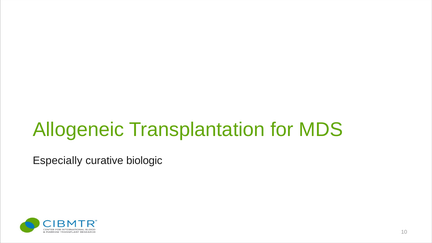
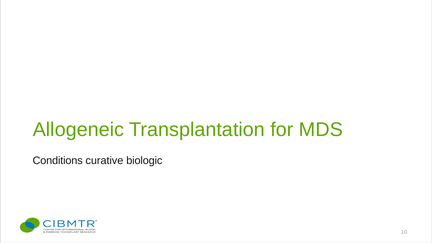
Especially: Especially -> Conditions (58, 161)
